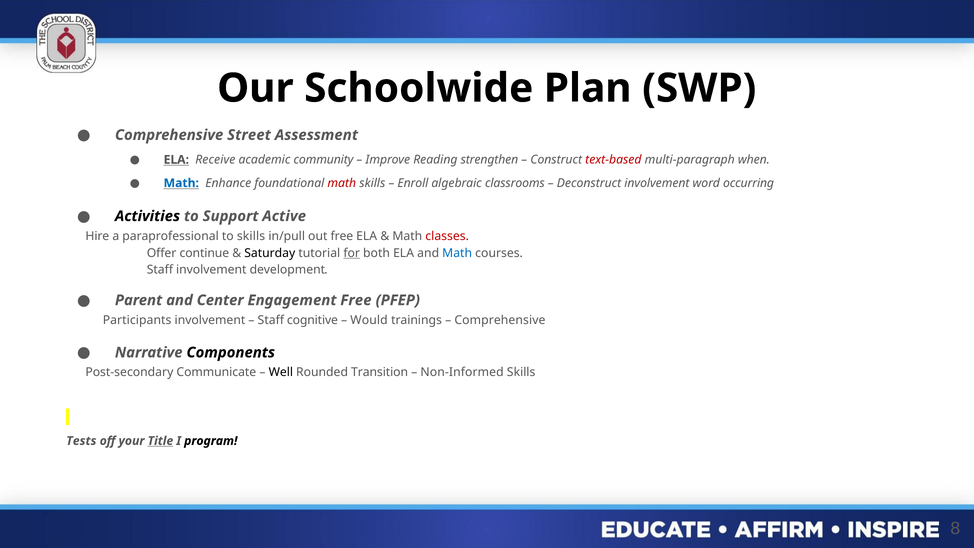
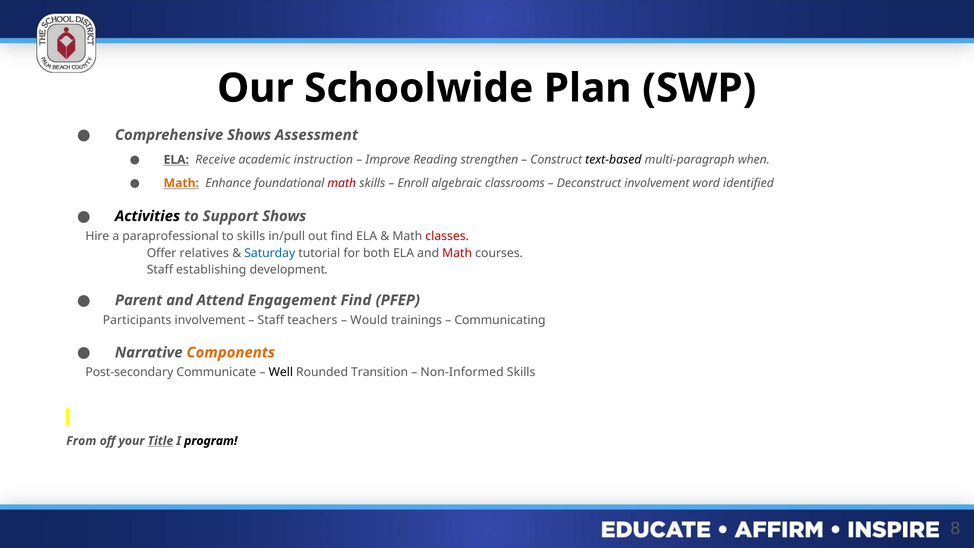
Comprehensive Street: Street -> Shows (249, 135)
community: community -> instruction (323, 160)
text-based colour: red -> black (613, 160)
Math colour: blue -> orange (181, 183)
occurring: occurring -> identified (748, 183)
Support Active: Active -> Shows (284, 216)
out free: free -> find (342, 236)
continue: continue -> relatives (204, 253)
Saturday colour: black -> blue (270, 253)
for underline: present -> none (352, 253)
Math colour: blue -> red (457, 253)
Staff involvement: involvement -> establishing (211, 270)
Center: Center -> Attend (220, 300)
Engagement Free: Free -> Find (356, 300)
cognitive: cognitive -> teachers (312, 320)
Comprehensive: Comprehensive -> Communicating (500, 320)
Components colour: black -> orange (231, 352)
Tests: Tests -> From (81, 441)
